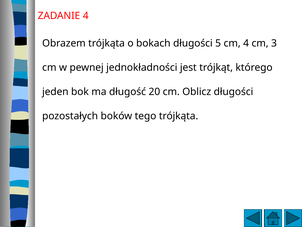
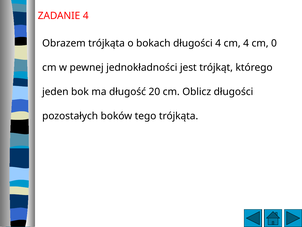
długości 5: 5 -> 4 (218, 43)
3: 3 -> 0 (274, 43)
